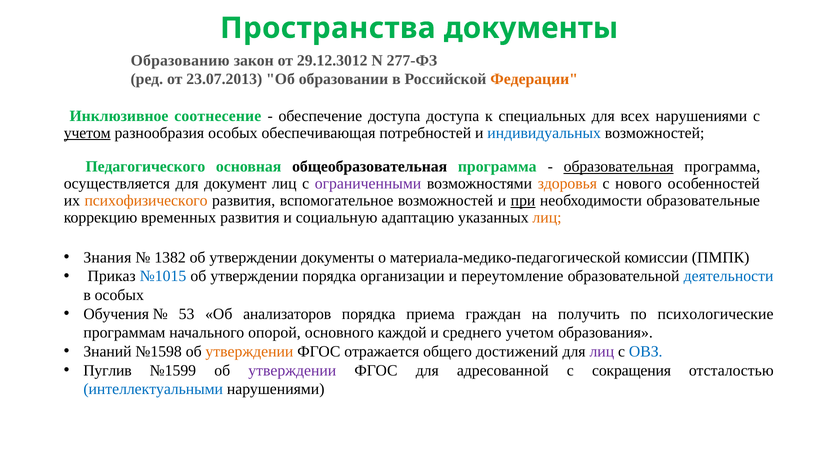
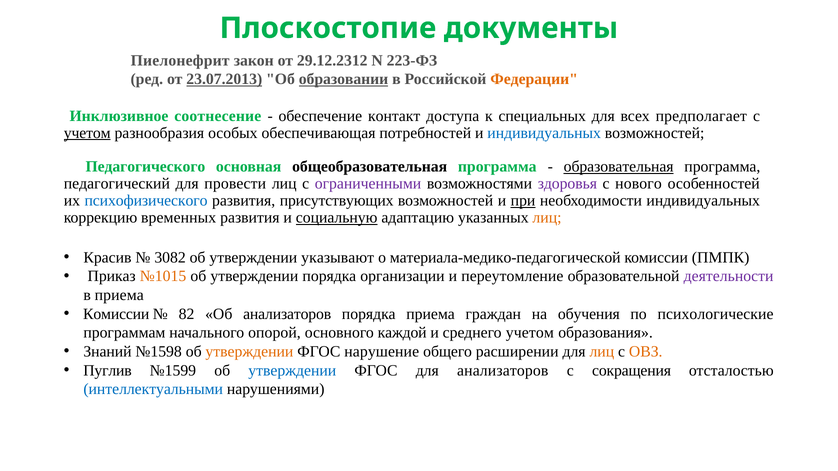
Пространства: Пространства -> Плоскостопие (328, 28)
Образованию: Образованию -> Пиелонефрит (180, 61)
29.12.3012: 29.12.3012 -> 29.12.2312 (332, 61)
277-ФЗ: 277-ФЗ -> 223-ФЗ (412, 61)
23.07.2013 underline: none -> present (224, 79)
образовании underline: none -> present (344, 79)
обеспечение доступа: доступа -> контакт (394, 116)
всех нарушениями: нарушениями -> предполагает (701, 116)
осуществляется: осуществляется -> педагогический (117, 184)
документ: документ -> провести (235, 184)
здоровья colour: orange -> purple (567, 184)
психофизического colour: orange -> blue (146, 201)
вспомогательное: вспомогательное -> присутствующих (337, 201)
необходимости образовательные: образовательные -> индивидуальных (703, 201)
социальную underline: none -> present (337, 218)
Знания: Знания -> Красив (107, 258)
1382: 1382 -> 3082 (170, 258)
утверждении документы: документы -> указывают (338, 258)
№1015 colour: blue -> orange (163, 276)
деятельности colour: blue -> purple (729, 276)
в особых: особых -> приема (119, 295)
Обучения: Обучения -> Комиссии (116, 314)
53: 53 -> 82 (187, 314)
получить: получить -> обучения (589, 314)
отражается: отражается -> нарушение (382, 352)
достижений: достижений -> расширении (517, 352)
лиц colour: purple -> orange (602, 352)
ОВЗ colour: blue -> orange (646, 352)
утверждении colour: purple -> blue (292, 371)
для адресованной: адресованной -> анализаторов (503, 371)
